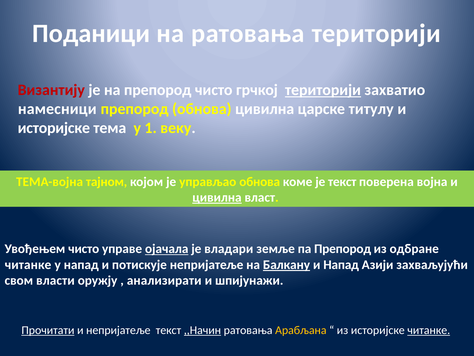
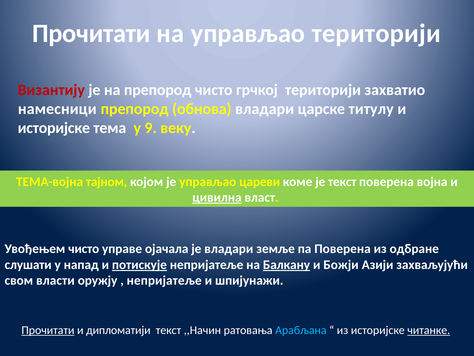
Поданици: Поданици -> Прочитати (91, 34)
на ратовања: ратовања -> управљао (248, 34)
територији underline: present -> none (323, 90)
обнова цивилна: цивилна -> владари (265, 109)
1: 1 -> 9 (151, 128)
управљао обнова: обнова -> цареви (260, 181)
ојачала underline: present -> none (167, 249)
па Препород: Препород -> Поверена (343, 249)
читанке: читанке -> слушати (28, 264)
потискује underline: none -> present (139, 264)
и Напад: Напад -> Божји (341, 264)
анализирати: анализирати -> непријатеље (164, 280)
и непријатеље: непријатеље -> дипломатији (118, 330)
,,Начин underline: present -> none (202, 330)
Арабљана colour: yellow -> light blue (301, 330)
